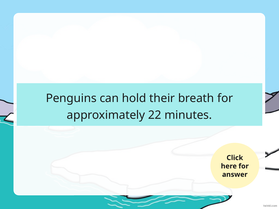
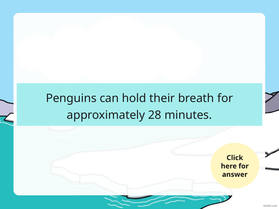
22: 22 -> 28 (155, 115)
